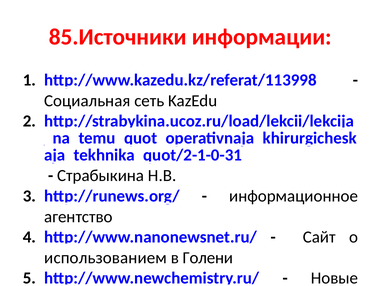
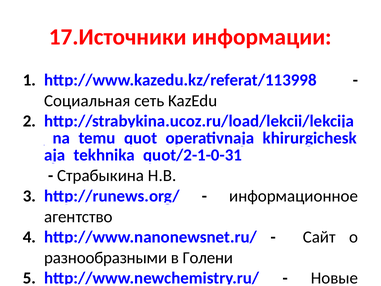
85.Источники: 85.Источники -> 17.Источники (118, 37)
использованием: использованием -> разнообразными (106, 258)
